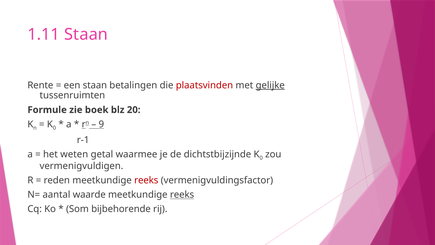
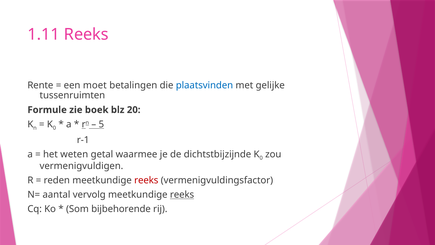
1.11 Staan: Staan -> Reeks (86, 34)
een staan: staan -> moet (95, 85)
plaatsvinden colour: red -> blue (204, 85)
gelijke underline: present -> none (270, 85)
9: 9 -> 5 (101, 124)
waarde: waarde -> vervolg (89, 194)
